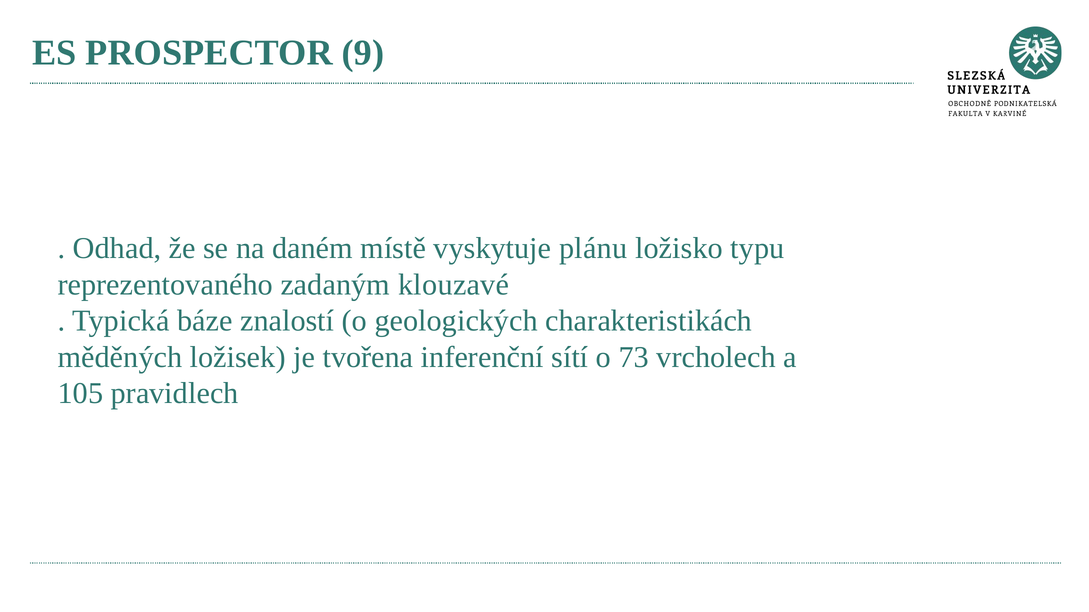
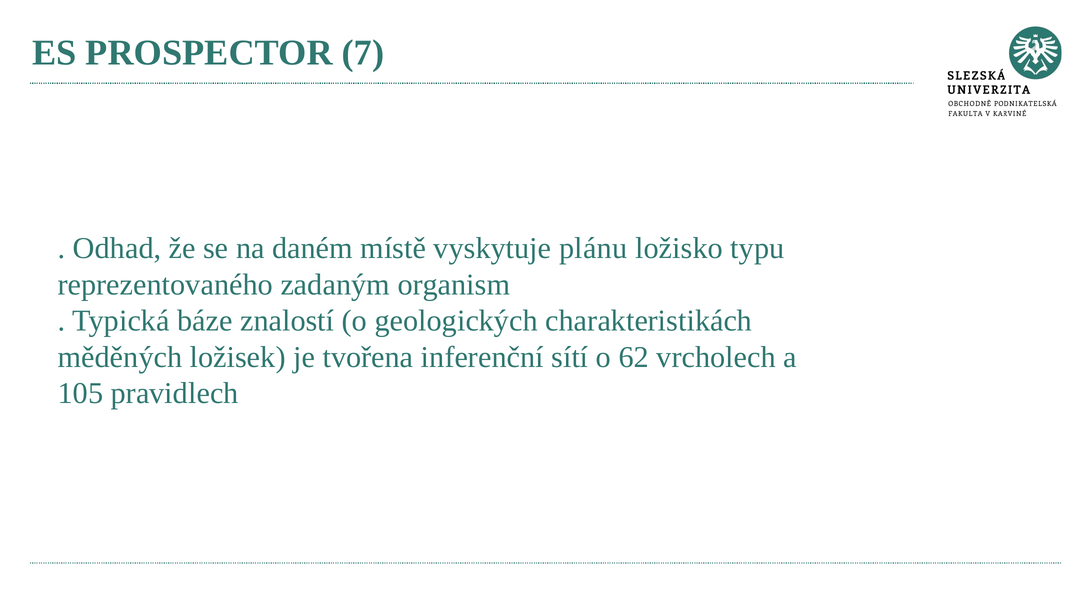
9: 9 -> 7 (363, 53)
klouzavé: klouzavé -> organism (454, 285)
73: 73 -> 62 (634, 358)
